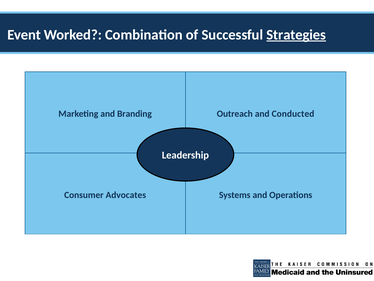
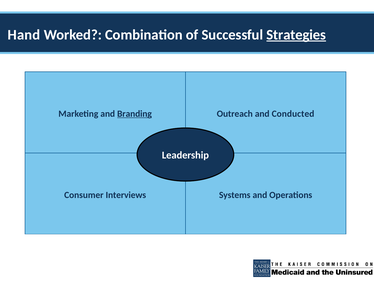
Event: Event -> Hand (24, 35)
Branding underline: none -> present (134, 114)
Advocates: Advocates -> Interviews (126, 195)
